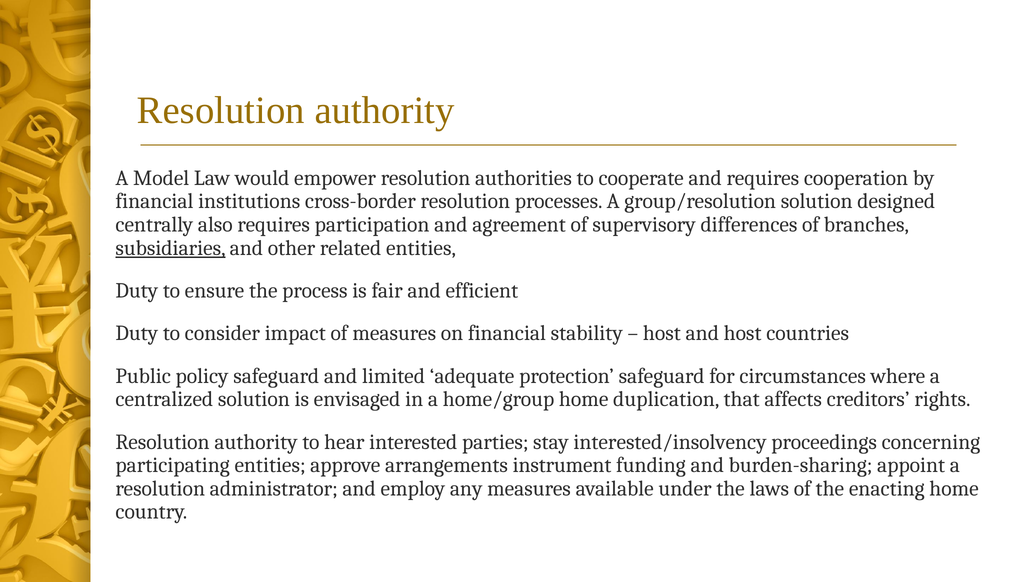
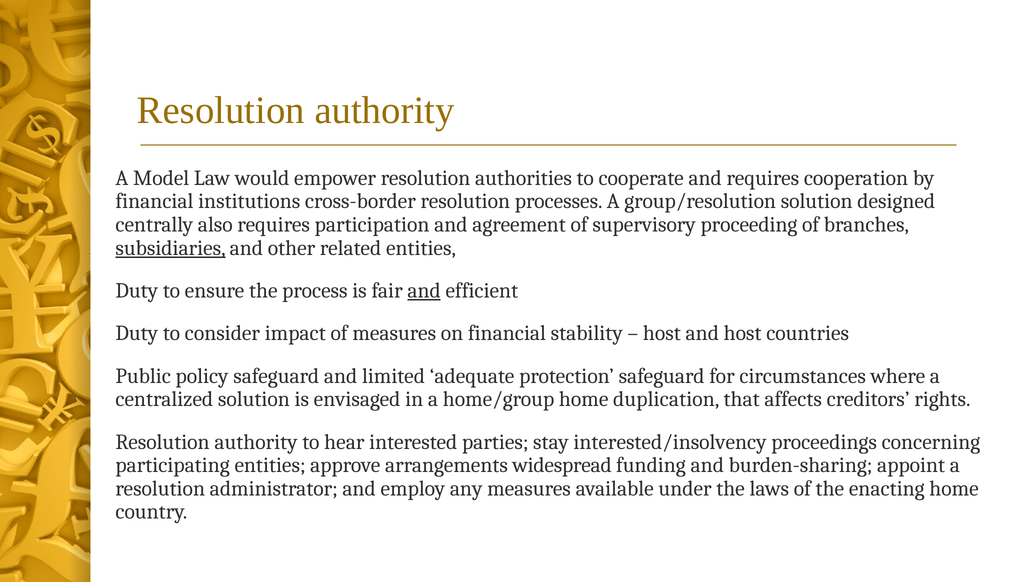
differences: differences -> proceeding (749, 225)
and underline: none -> present (424, 290)
instrument: instrument -> widespread (562, 465)
